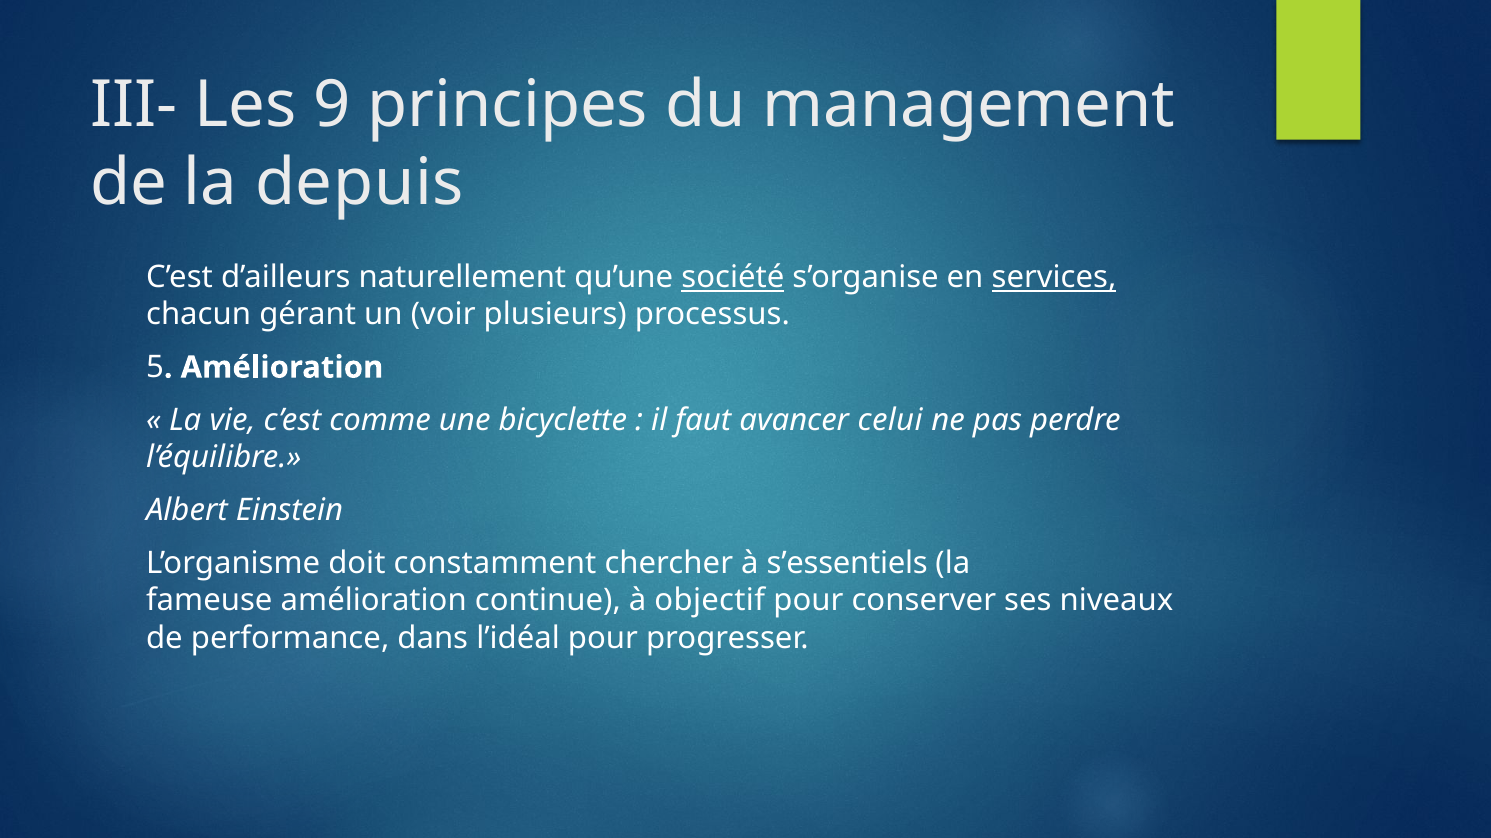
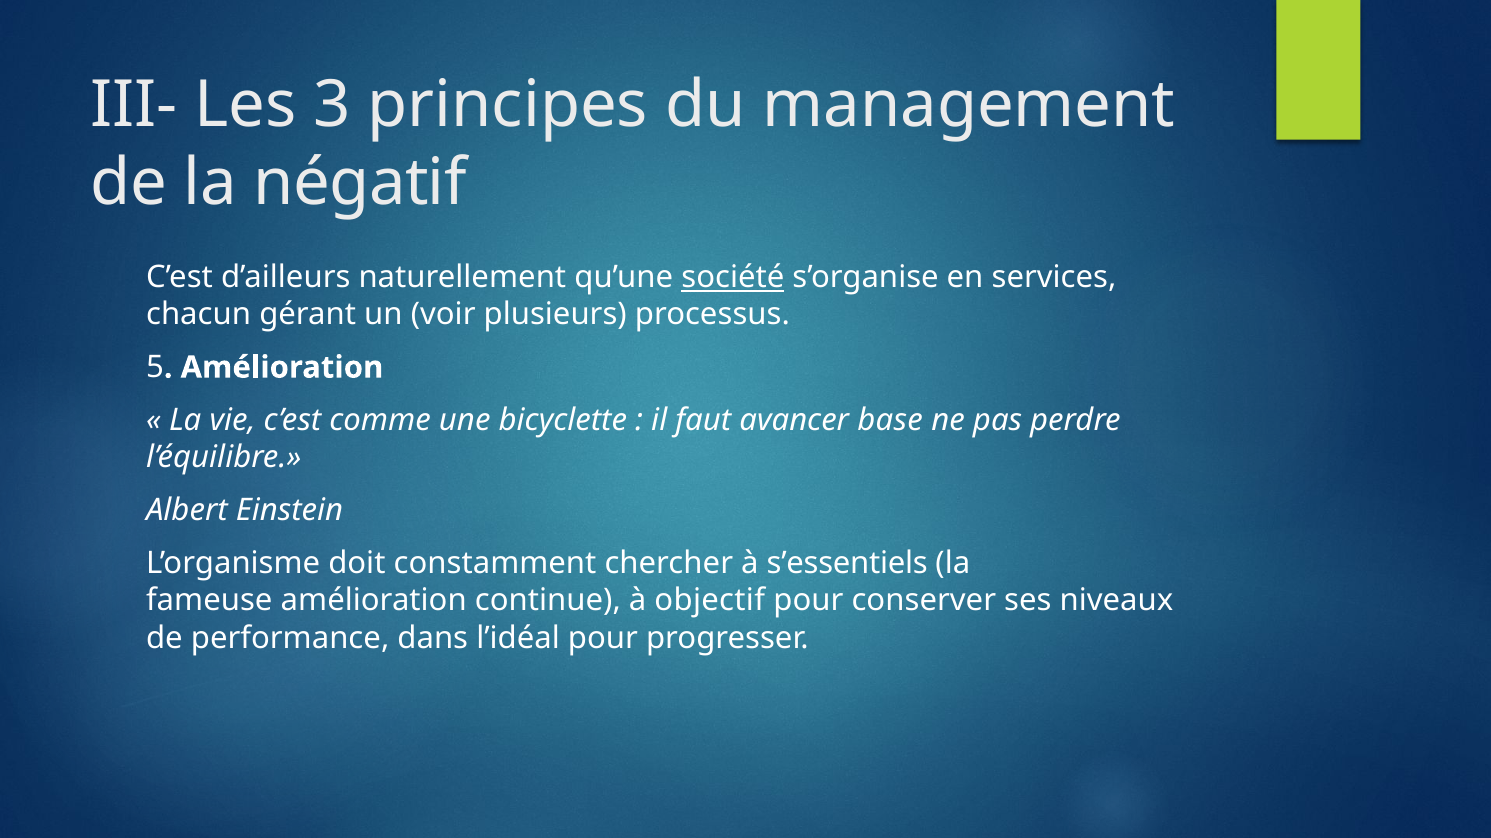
9: 9 -> 3 (332, 105)
depuis: depuis -> négatif (360, 183)
services underline: present -> none (1054, 278)
celui: celui -> base (890, 421)
